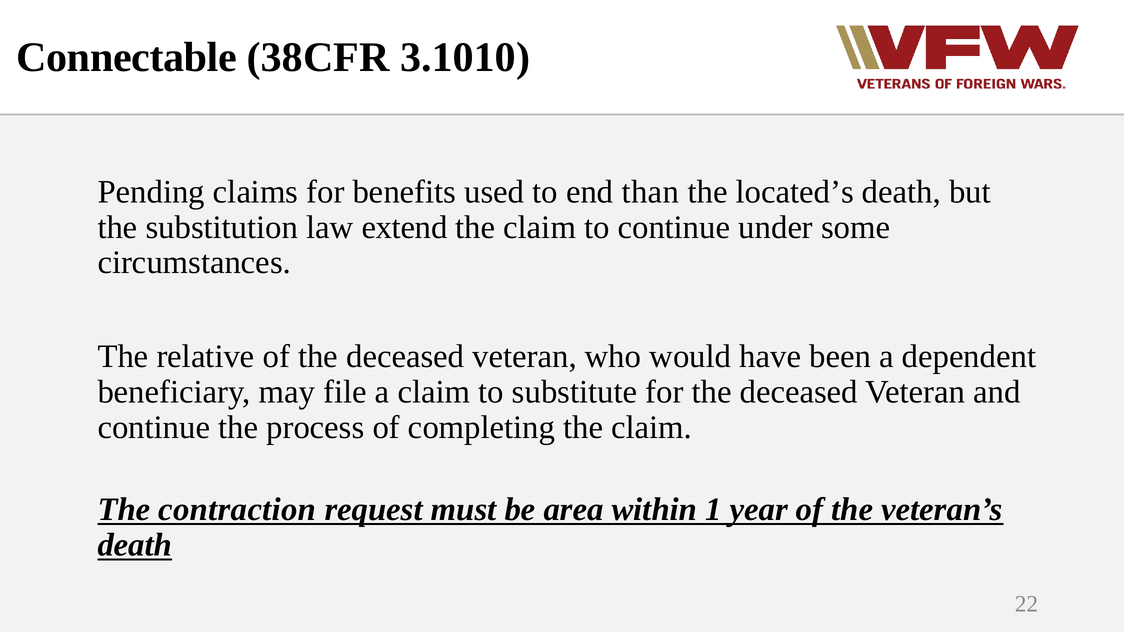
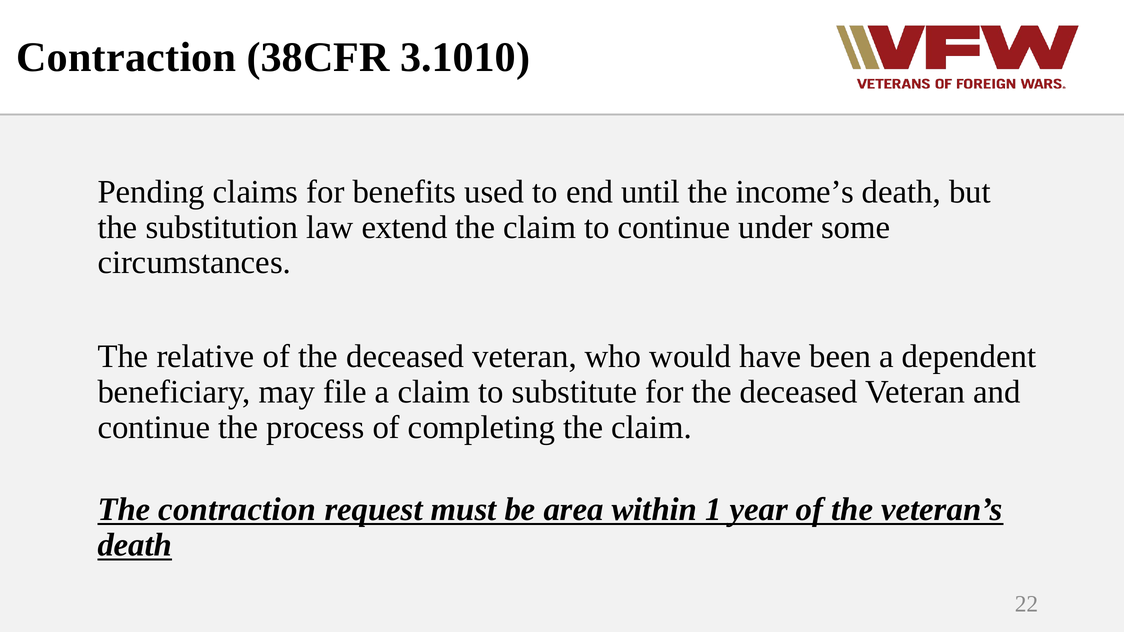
Connectable: Connectable -> Contraction (126, 57)
than: than -> until (651, 192)
located’s: located’s -> income’s (795, 192)
